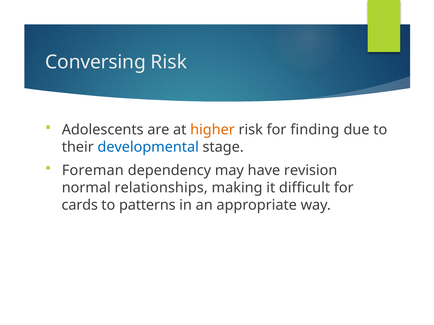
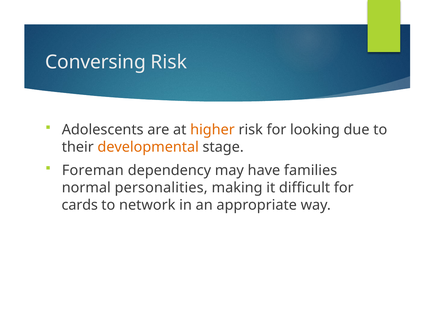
finding: finding -> looking (315, 130)
developmental colour: blue -> orange (148, 147)
revision: revision -> families (311, 171)
relationships: relationships -> personalities (161, 188)
patterns: patterns -> network (147, 205)
